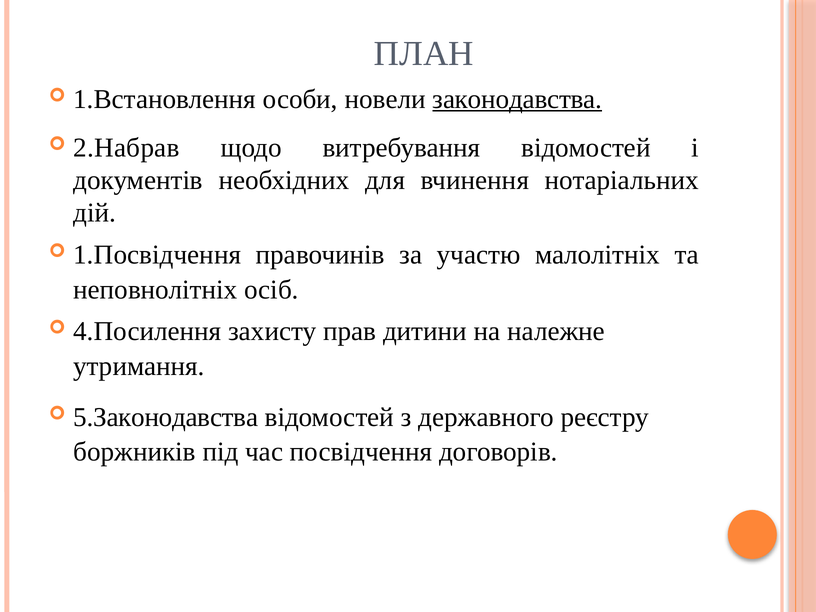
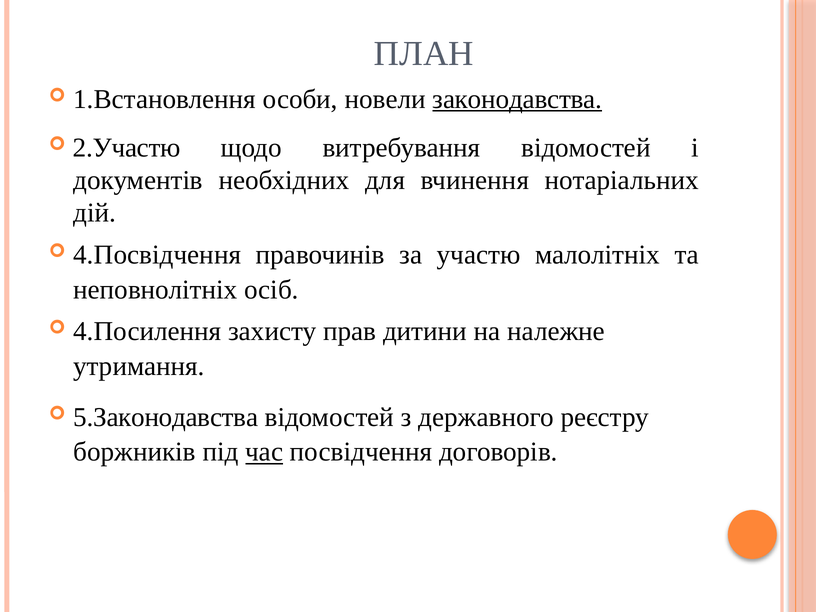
2.Набрав: 2.Набрав -> 2.Участю (127, 148)
1.Посвідчення: 1.Посвідчення -> 4.Посвідчення (157, 255)
час underline: none -> present (264, 452)
